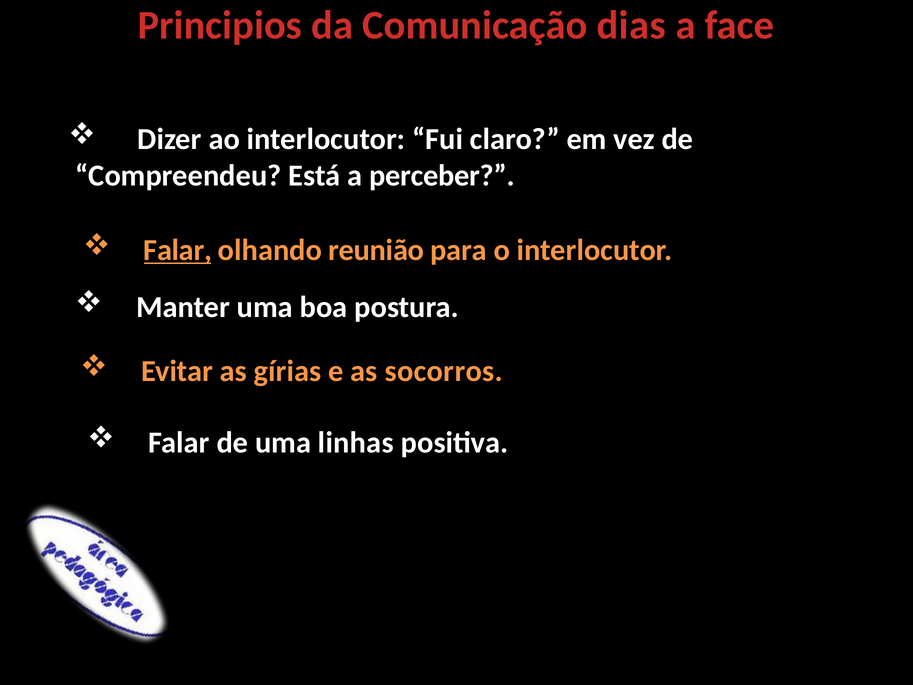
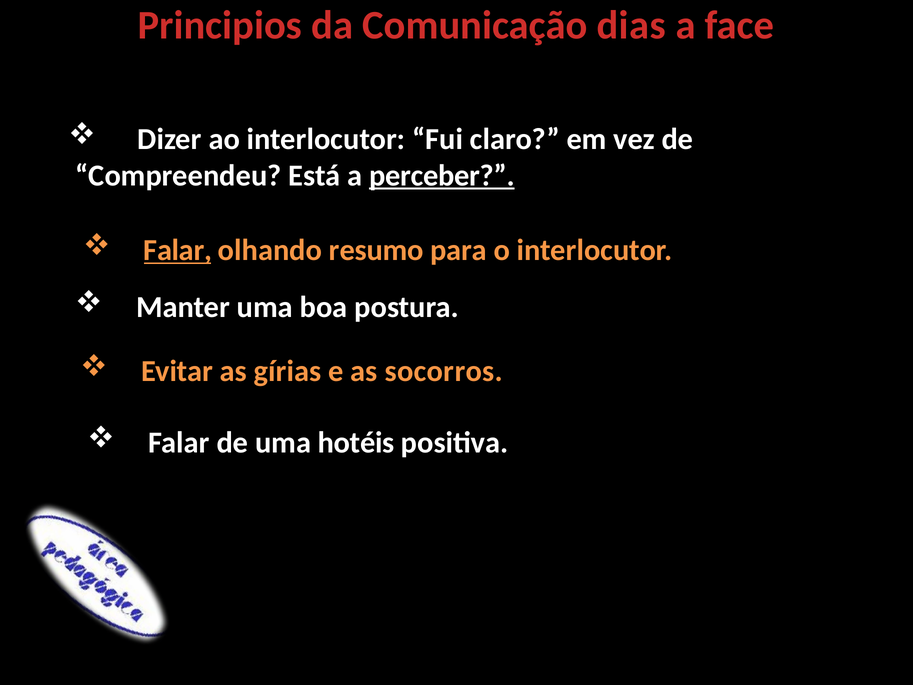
perceber underline: none -> present (442, 176)
reunião: reunião -> resumo (376, 250)
linhas: linhas -> hotéis (356, 443)
